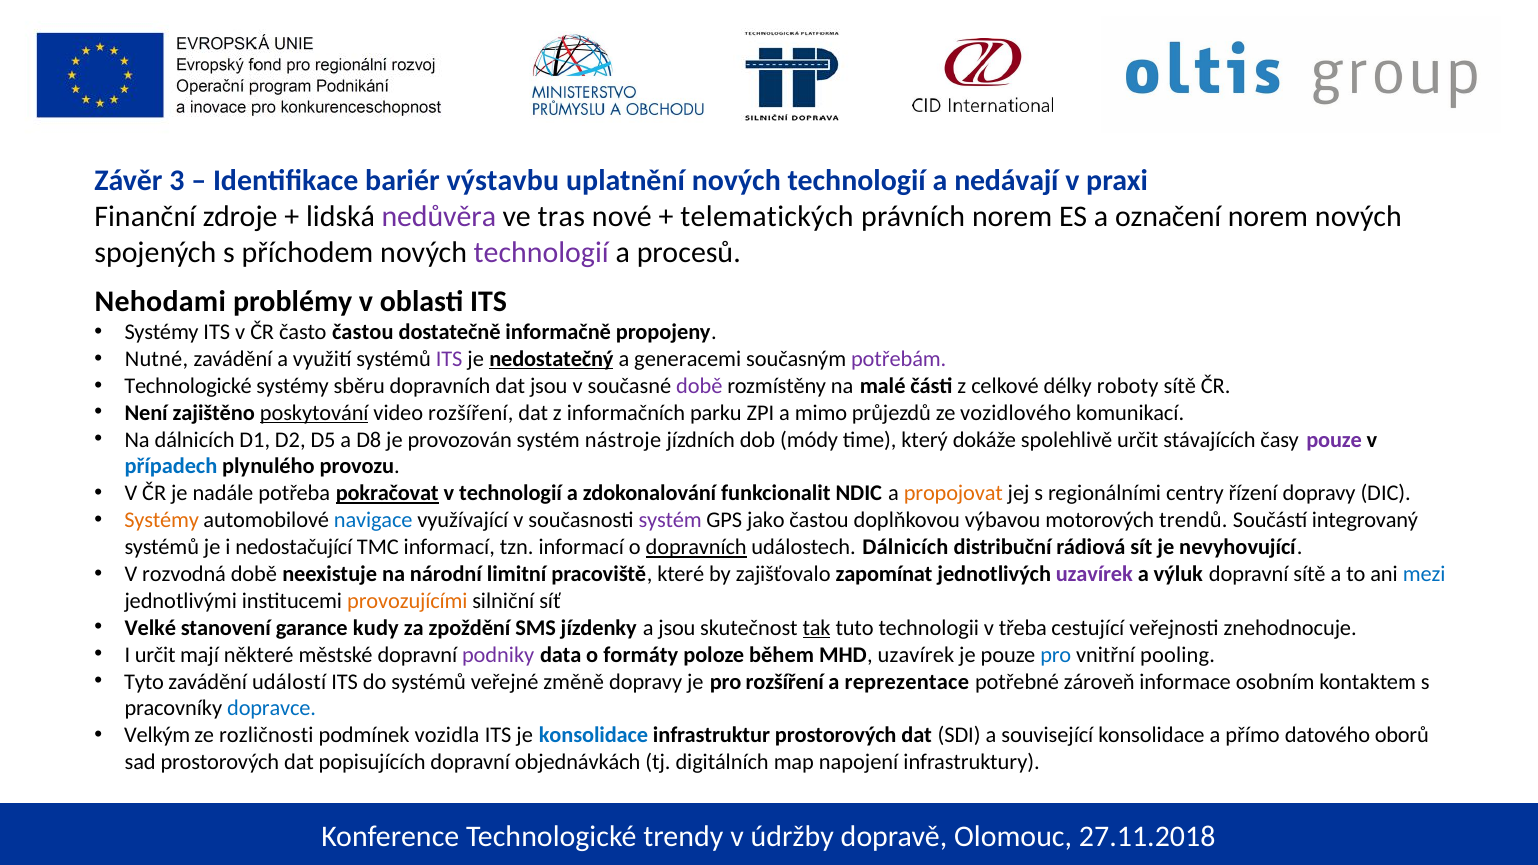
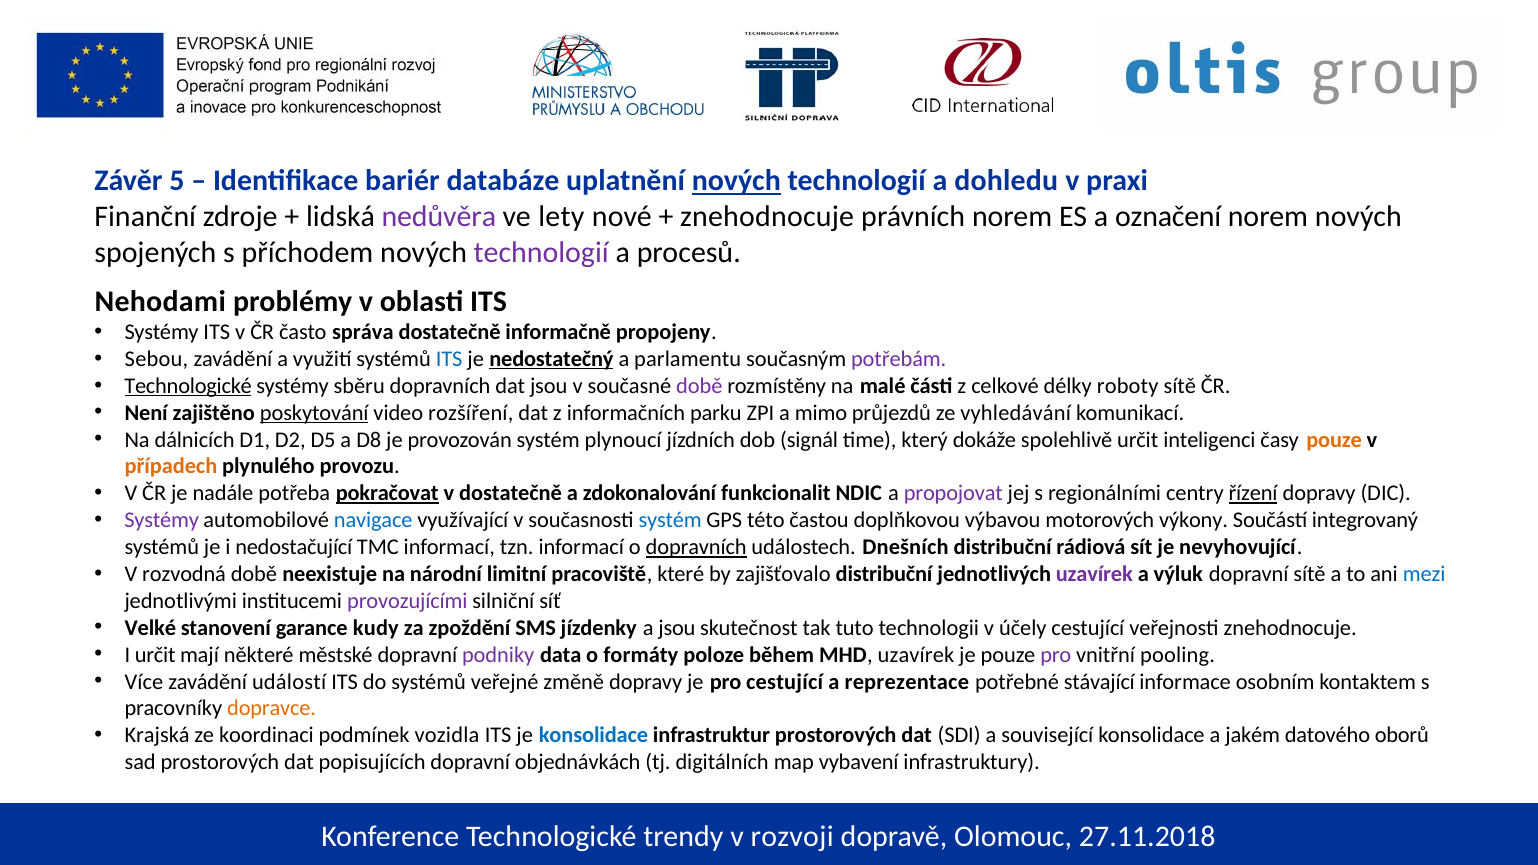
3: 3 -> 5 (177, 181)
výstavbu: výstavbu -> databáze (503, 181)
nových underline: none -> present (736, 181)
nedávají: nedávají -> dohledu (1006, 181)
tras: tras -> lety (561, 217)
telematických: telematických -> znehodnocuje (767, 217)
často častou: častou -> správa (363, 332)
Nutné: Nutné -> Sebou (156, 359)
ITS colour: purple -> blue (449, 359)
generacemi: generacemi -> parlamentu (688, 359)
Technologické underline: none -> present (188, 386)
vozidlového: vozidlového -> vyhledávání (1016, 413)
nástroje: nástroje -> plynoucí (623, 440)
módy: módy -> signál (809, 440)
stávajících: stávajících -> inteligenci (1209, 440)
pouze colour: purple -> orange (1334, 440)
případech colour: blue -> orange (171, 467)
v technologií: technologií -> dostatečně (511, 494)
propojovat colour: orange -> purple (953, 494)
řízení underline: none -> present (1253, 494)
Systémy colour: orange -> purple (162, 520)
systém colour: purple -> blue (670, 520)
jako: jako -> této (766, 520)
trendů: trendů -> výkony (1194, 520)
událostech Dálnicích: Dálnicích -> Dnešních (905, 547)
zajišťovalo zapomínat: zapomínat -> distribuční (884, 574)
provozujícími colour: orange -> purple (407, 601)
tak underline: present -> none (817, 628)
třeba: třeba -> účely (1023, 628)
pro colour: blue -> purple (1056, 655)
Tyto: Tyto -> Více (144, 682)
pro rozšíření: rozšíření -> cestující (785, 682)
zároveň: zároveň -> stávající (1099, 682)
dopravce colour: blue -> orange (272, 709)
Velkým: Velkým -> Krajská (157, 736)
rozličnosti: rozličnosti -> koordinaci (266, 736)
přímo: přímo -> jakém (1253, 736)
napojení: napojení -> vybavení (859, 762)
údržby: údržby -> rozvoji (792, 836)
